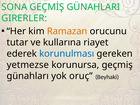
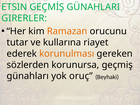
SONA: SONA -> ETSIN (14, 7)
korunulması colour: blue -> orange (67, 54)
yetmezse: yetmezse -> sözlerden (28, 65)
